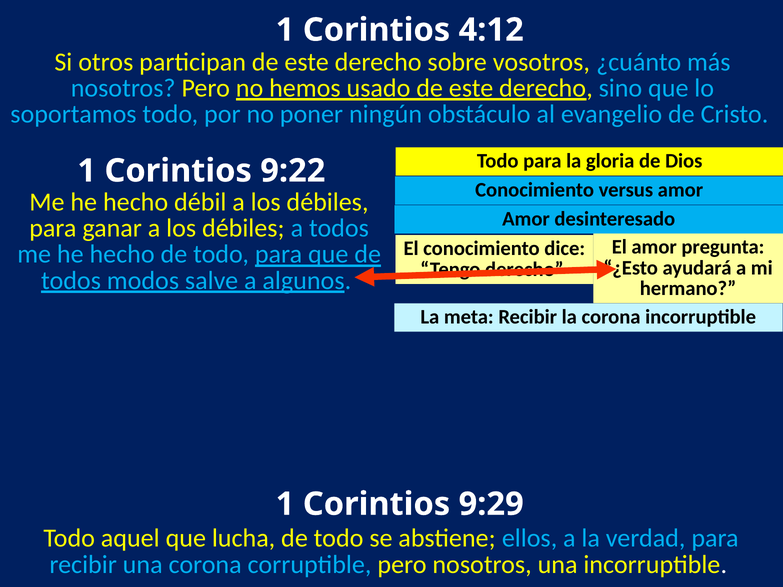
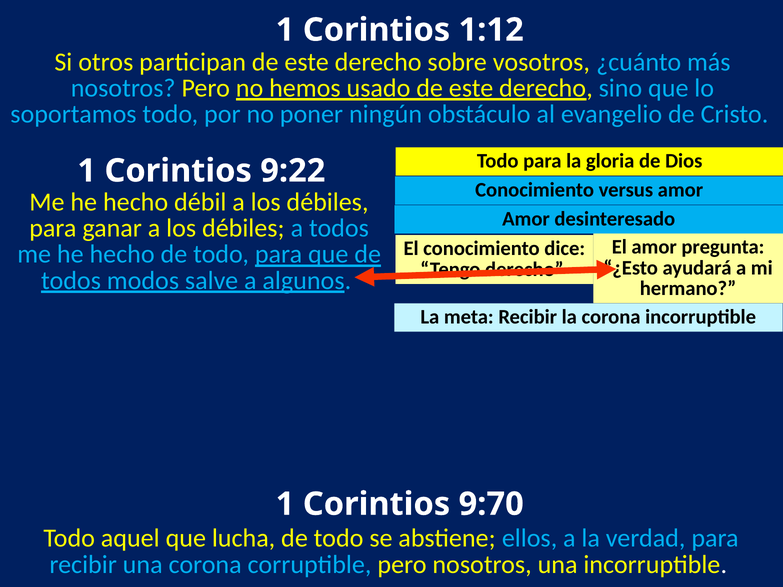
4:12: 4:12 -> 1:12 (491, 30)
9:29: 9:29 -> 9:70 (491, 504)
